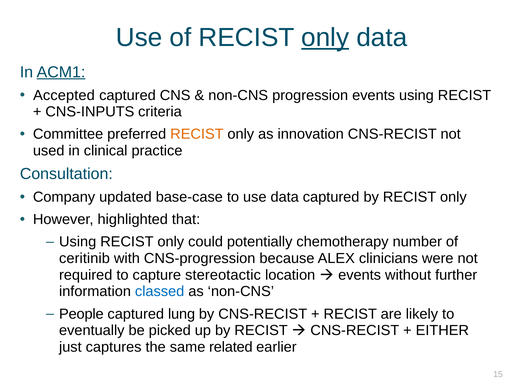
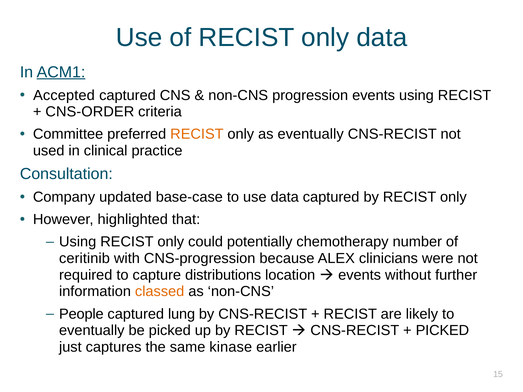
only underline: present -> none (325, 38)
CNS-INPUTS: CNS-INPUTS -> CNS-ORDER (90, 112)
as innovation: innovation -> eventually (311, 134)
stereotactic: stereotactic -> distributions (223, 275)
classed colour: blue -> orange (160, 292)
EITHER: EITHER -> PICKED (442, 331)
related: related -> kinase (231, 347)
